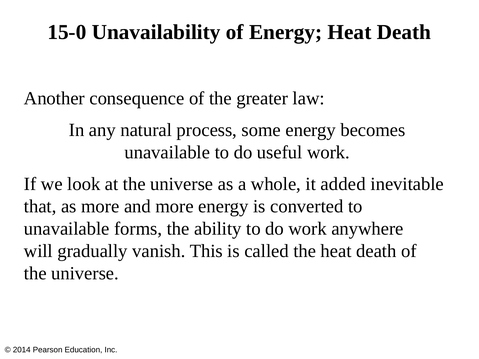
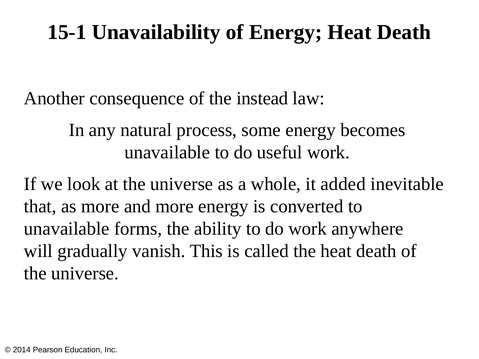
15-0: 15-0 -> 15-1 (67, 32)
greater: greater -> instead (262, 98)
